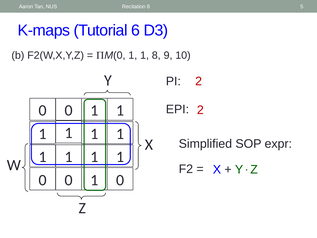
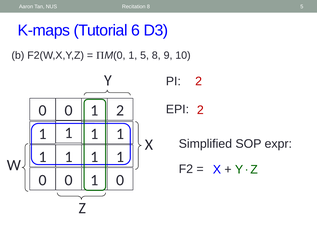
1: 1 -> 5 (145, 55)
0 1 1: 1 -> 2 (120, 110)
